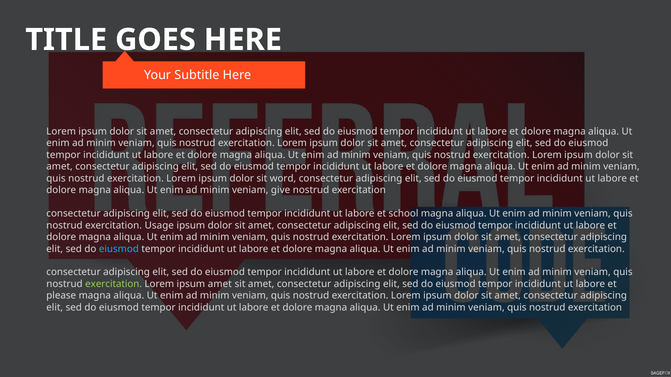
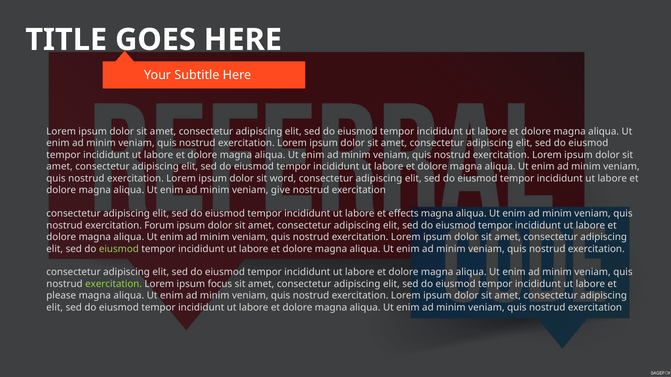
school: school -> effects (404, 214)
Usage: Usage -> Forum (159, 226)
eiusmod colour: light blue -> light green (119, 249)
ipsum amet: amet -> focus (220, 284)
